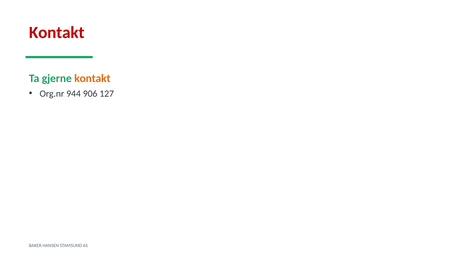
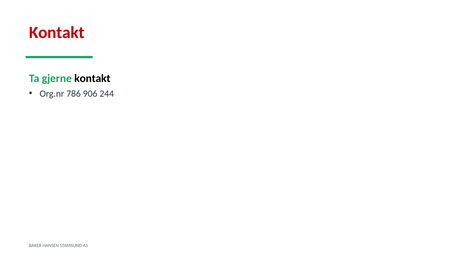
kontakt colour: orange -> black (92, 78)
944: 944 -> 786 (74, 94)
127: 127 -> 244 (107, 94)
